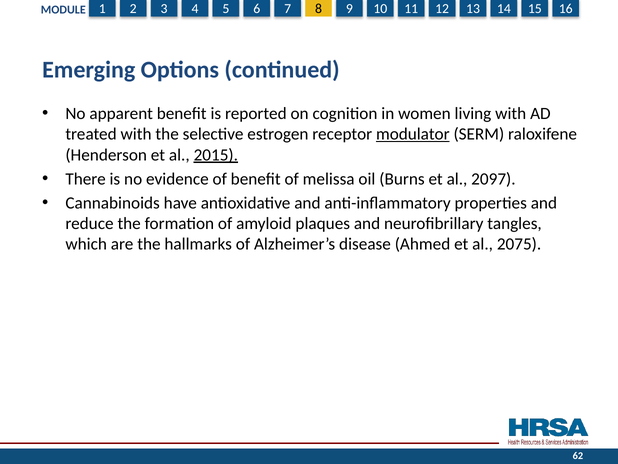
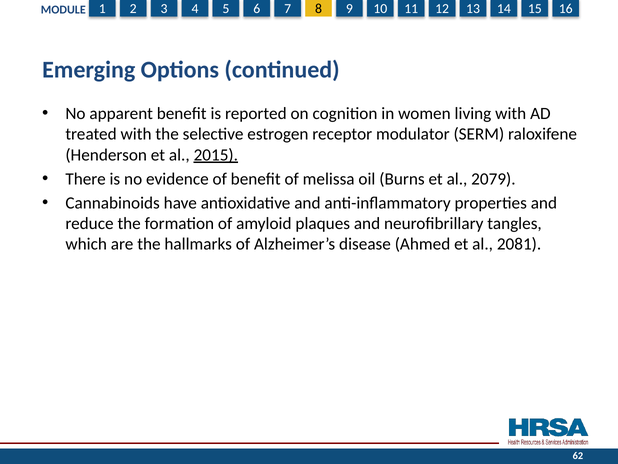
modulator underline: present -> none (413, 134)
2097: 2097 -> 2079 (493, 179)
2075: 2075 -> 2081 (519, 244)
